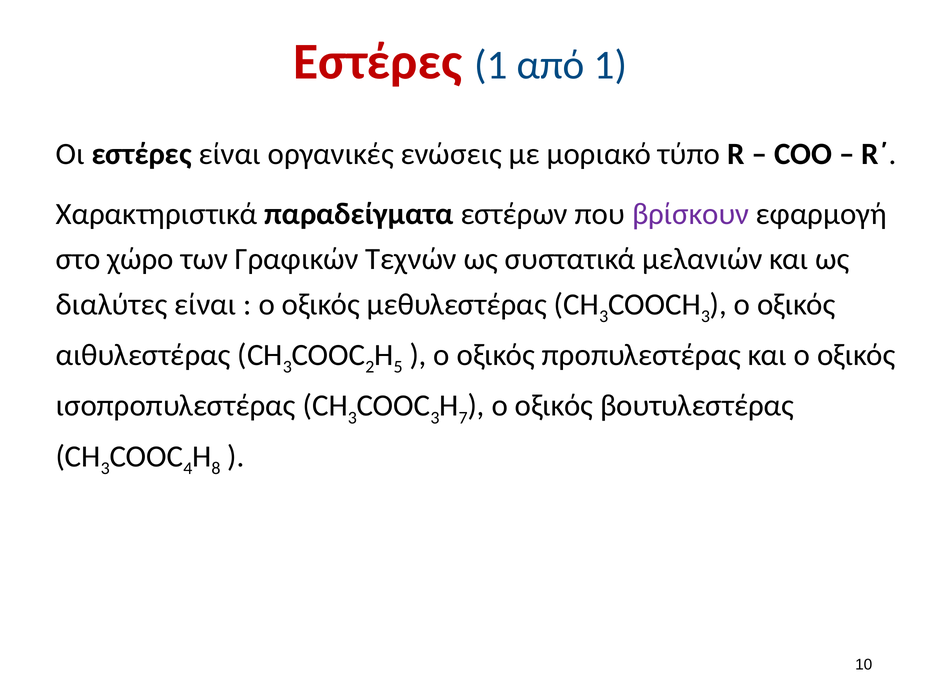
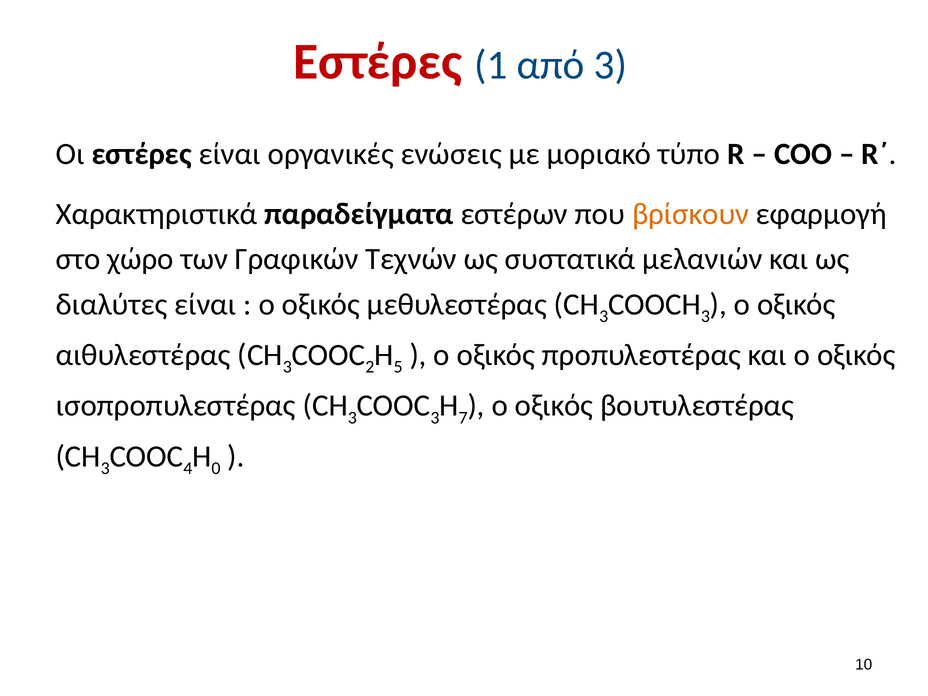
από 1: 1 -> 3 (611, 65)
βρίσκουν colour: purple -> orange (691, 214)
8: 8 -> 0 (216, 468)
